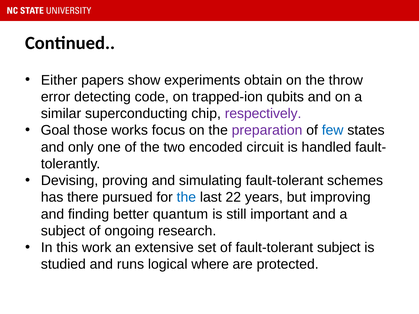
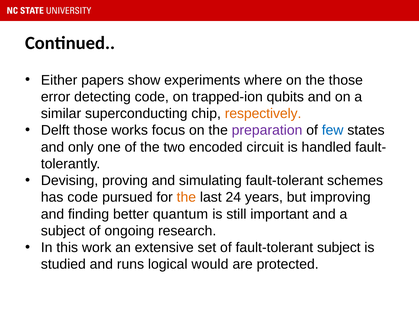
obtain: obtain -> where (263, 80)
the throw: throw -> those (346, 80)
respectively colour: purple -> orange (263, 114)
Goal: Goal -> Delft (55, 130)
has there: there -> code (83, 197)
the colour: blue -> orange (186, 197)
22: 22 -> 24 (233, 197)
where: where -> would (210, 265)
